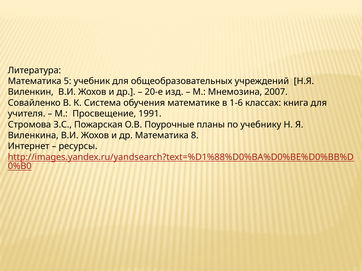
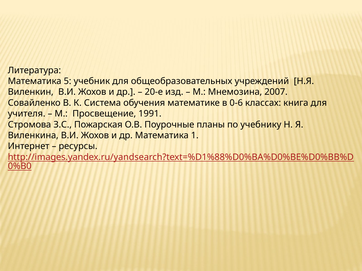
1-6: 1-6 -> 0-6 (236, 103)
8: 8 -> 1 (195, 136)
